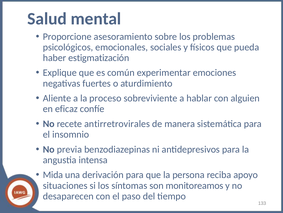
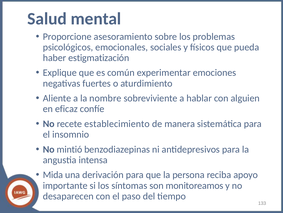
proceso: proceso -> nombre (105, 98)
antirretrovirales: antirretrovirales -> establecimiento (117, 123)
previa: previa -> mintió (69, 149)
situaciones: situaciones -> importante (65, 185)
